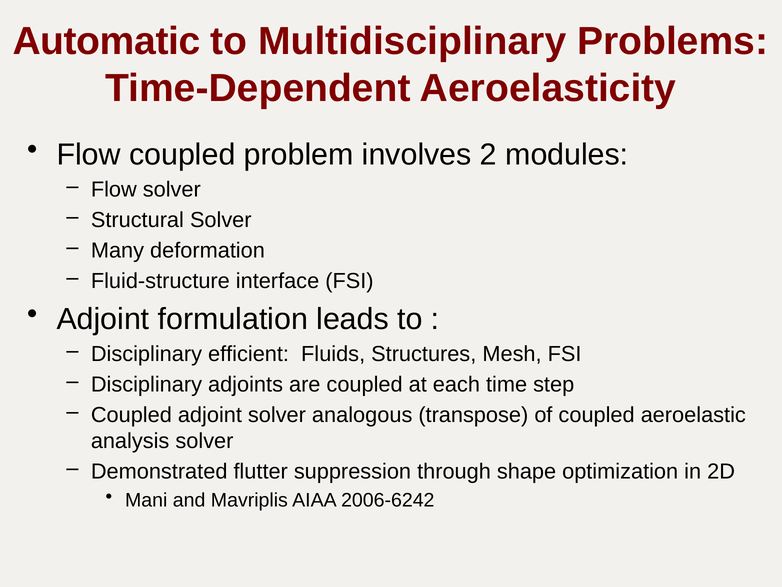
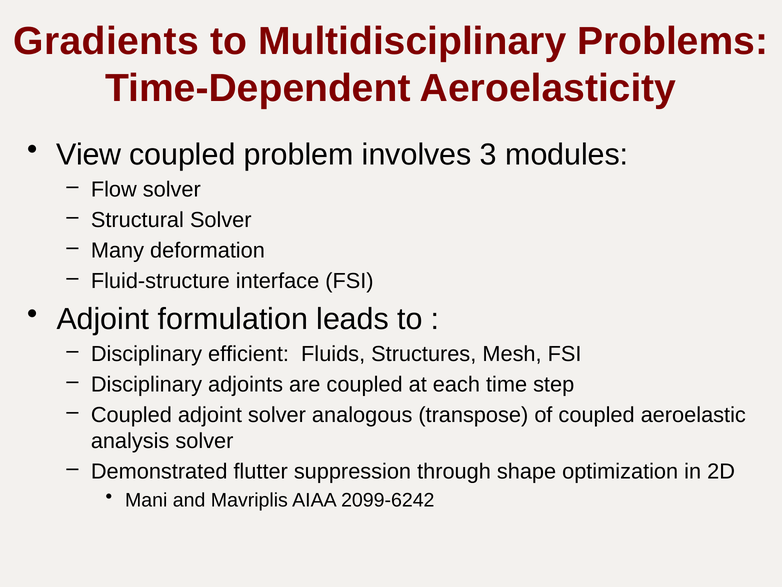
Automatic: Automatic -> Gradients (106, 41)
Flow: Flow -> View (89, 155)
2: 2 -> 3 (488, 155)
2006-6242: 2006-6242 -> 2099-6242 (388, 500)
